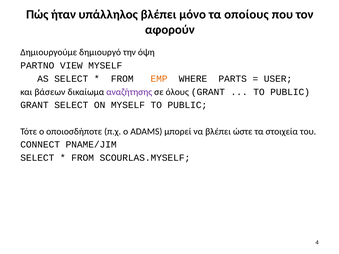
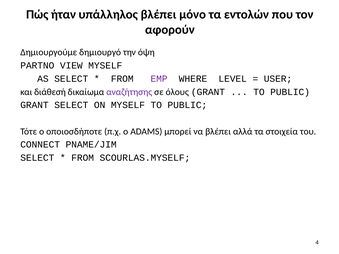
οποίους: οποίους -> εντολών (246, 15)
EMP colour: orange -> purple (159, 79)
PARTS: PARTS -> LEVEL (233, 79)
βάσεων: βάσεων -> διάθεσή (50, 92)
ώστε: ώστε -> αλλά (243, 132)
